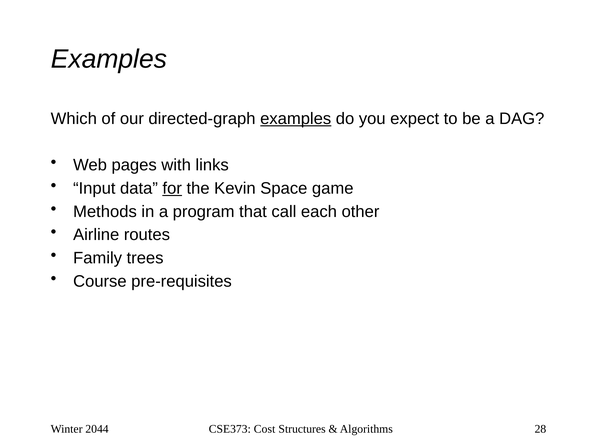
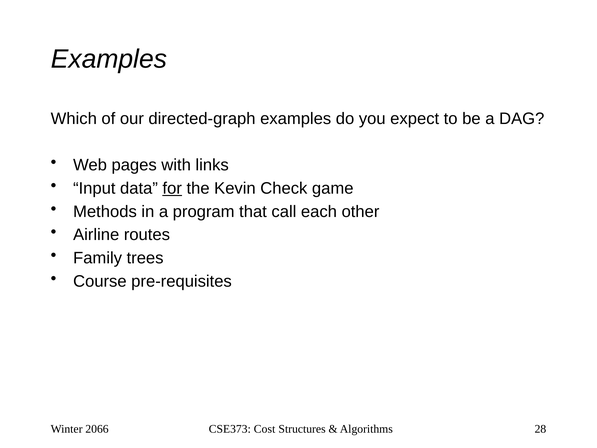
examples underline: present -> none (296, 119)
Space: Space -> Check (284, 188)
2044: 2044 -> 2066 (97, 429)
